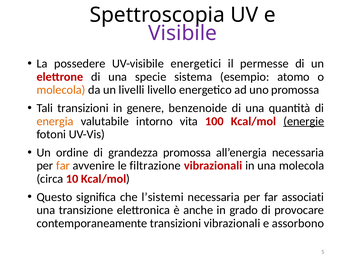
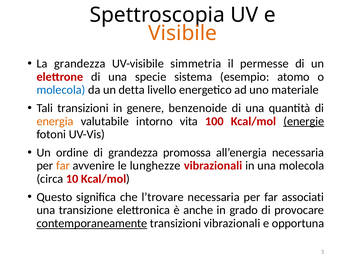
Visibile colour: purple -> orange (183, 33)
La possedere: possedere -> grandezza (80, 64)
energetici: energetici -> simmetria (196, 64)
molecola colour: orange -> blue (61, 90)
livelli: livelli -> detta (132, 90)
uno promossa: promossa -> materiale (295, 90)
filtrazione: filtrazione -> lunghezze (155, 166)
l’sistemi: l’sistemi -> l’trovare (163, 197)
contemporaneamente underline: none -> present (92, 223)
assorbono: assorbono -> opportuna (298, 223)
